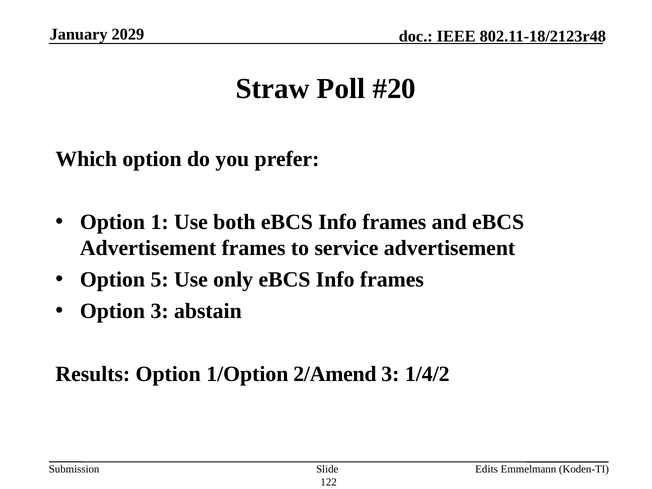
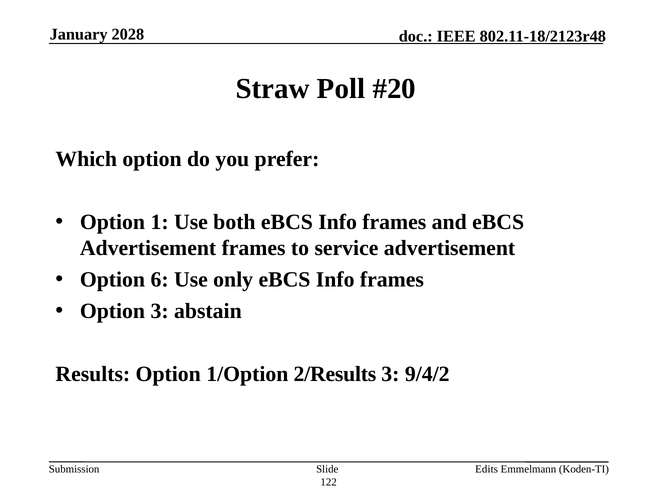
2029: 2029 -> 2028 (128, 35)
5: 5 -> 6 (160, 280)
2/Amend: 2/Amend -> 2/Results (335, 374)
1/4/2: 1/4/2 -> 9/4/2 (427, 374)
